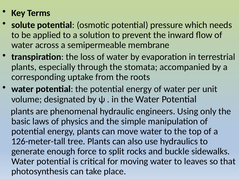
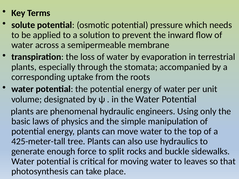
126-meter-tall: 126-meter-tall -> 425-meter-tall (38, 142)
